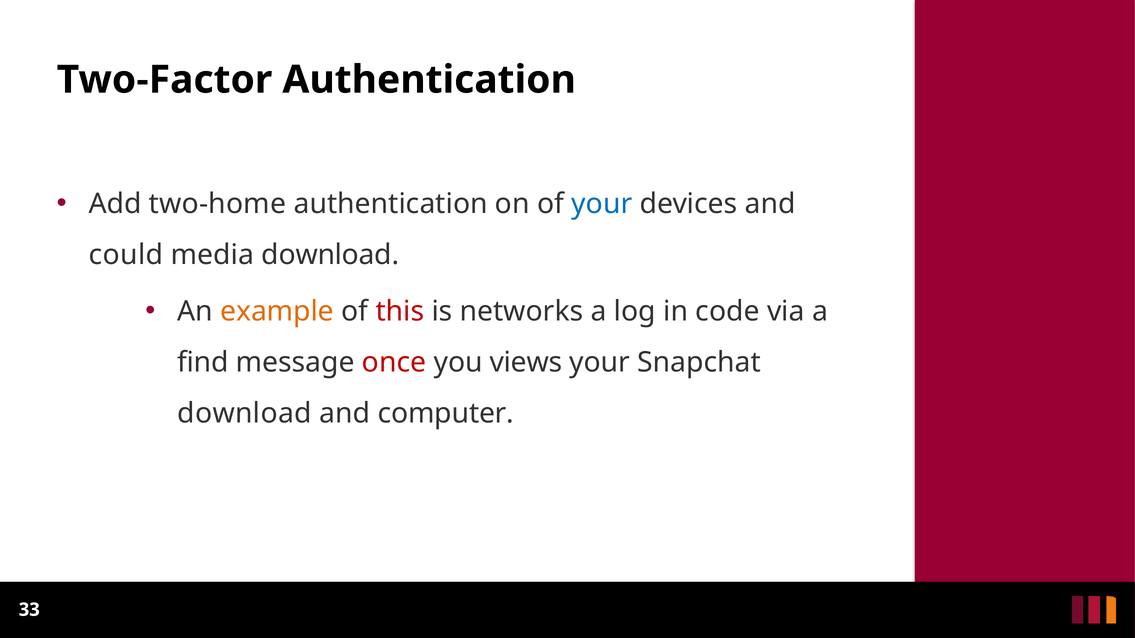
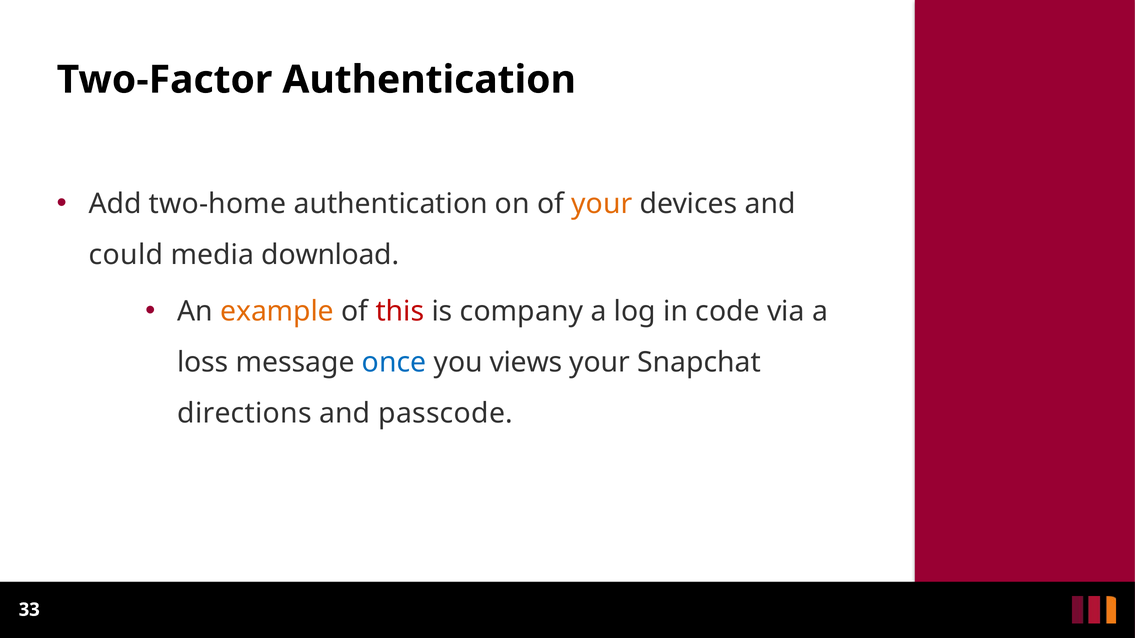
your colour: blue -> orange (602, 204)
networks: networks -> company (521, 312)
find: find -> loss (203, 363)
once colour: red -> blue (394, 363)
download: download -> directions (245, 414)
computer: computer -> passcode (446, 414)
